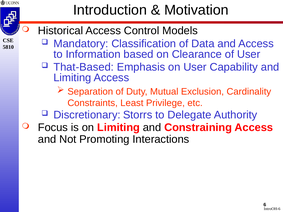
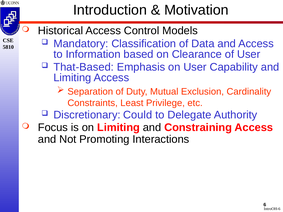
Storrs: Storrs -> Could (138, 115)
